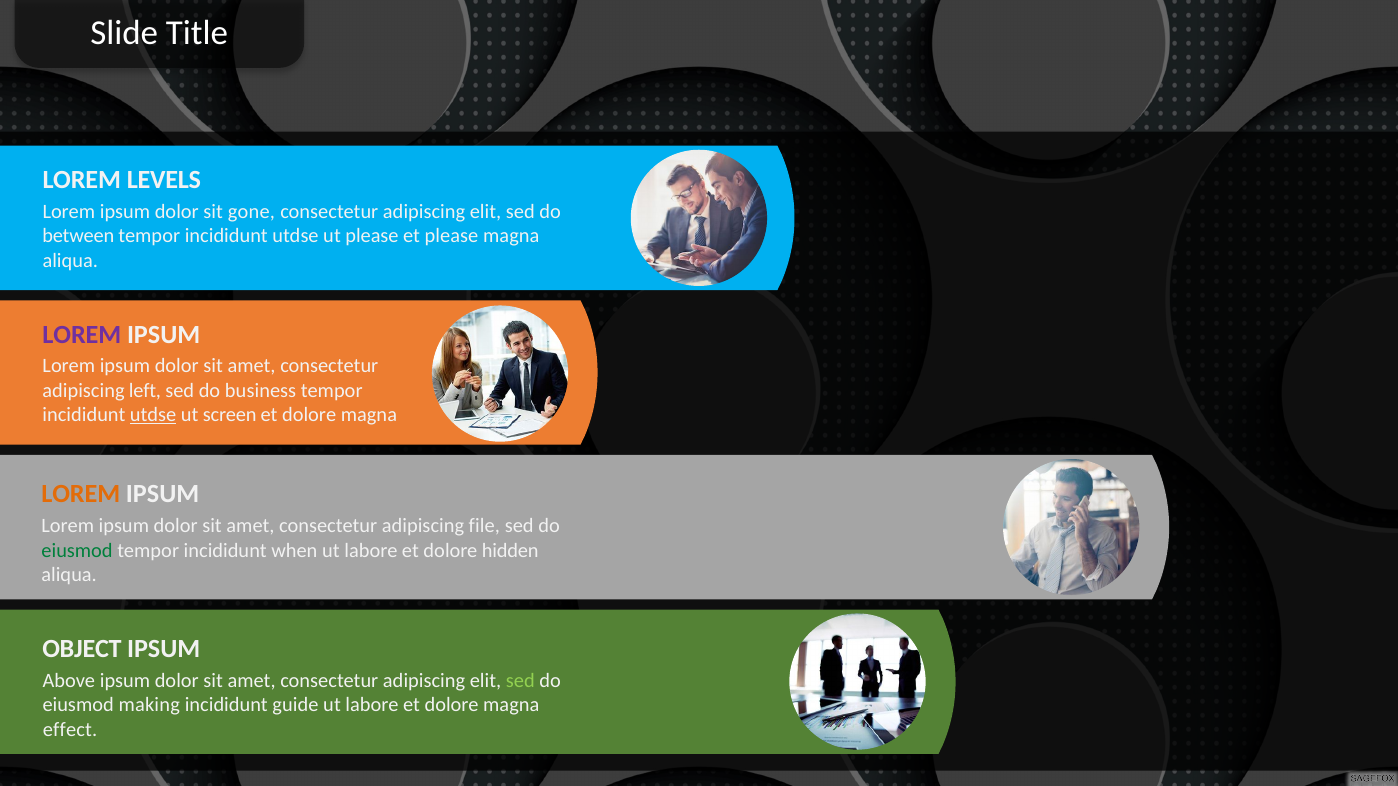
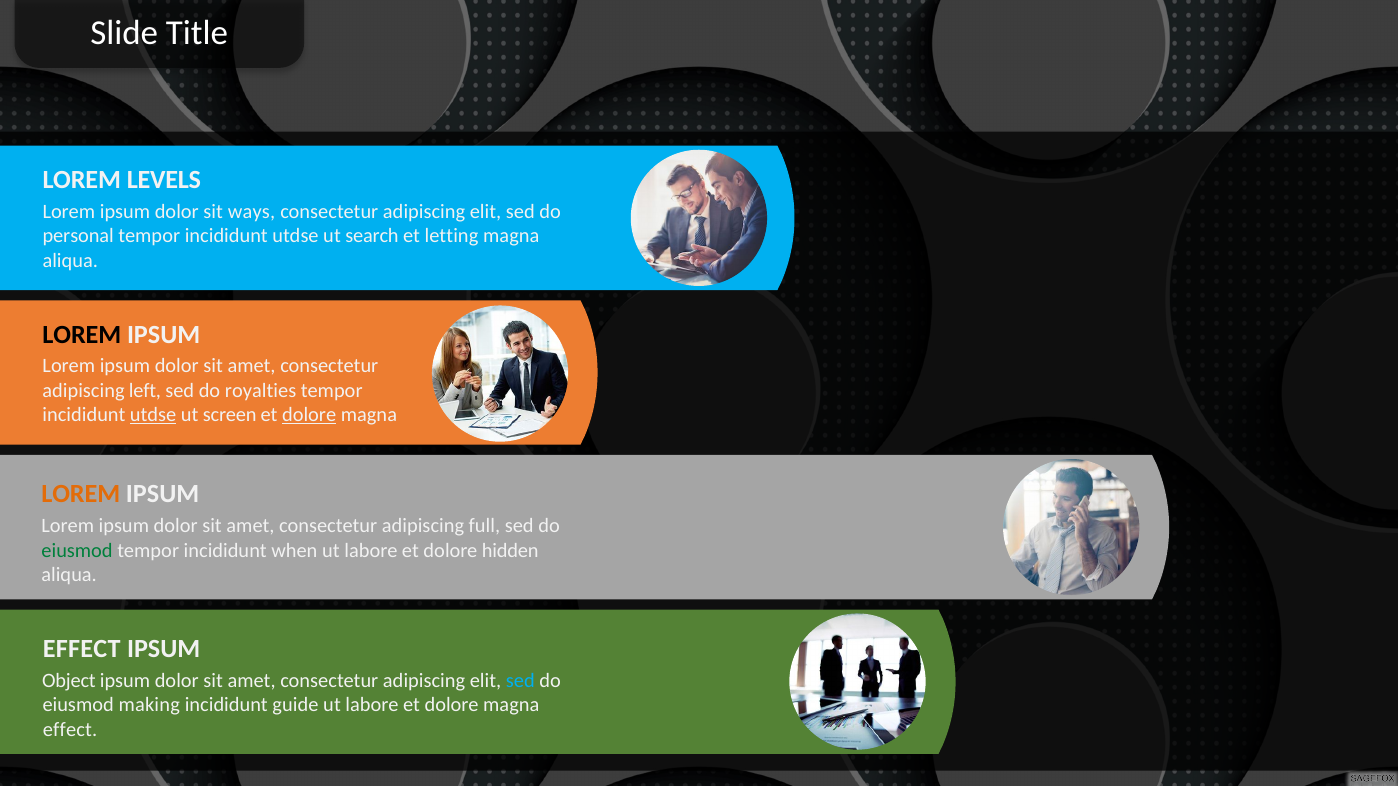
gone: gone -> ways (251, 212)
between: between -> personal (78, 236)
ut please: please -> search (372, 236)
et please: please -> letting (451, 236)
LOREM colour: purple -> black (82, 335)
business: business -> royalties (261, 391)
dolore underline: none -> present (309, 415)
file: file -> full (484, 526)
OBJECT: OBJECT -> EFFECT (82, 649)
Above: Above -> Object (69, 681)
sed colour: light green -> light blue (520, 681)
